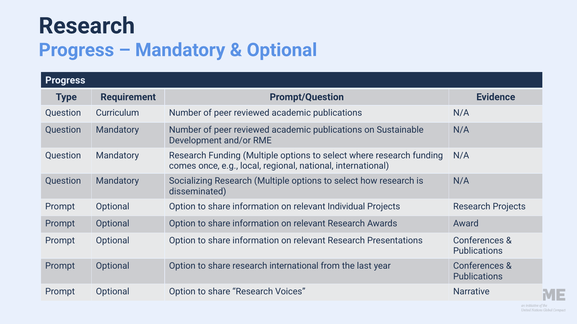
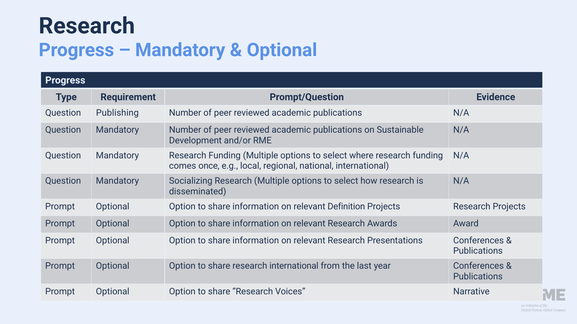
Curriculum: Curriculum -> Publishing (117, 113)
Individual: Individual -> Definition (346, 207)
